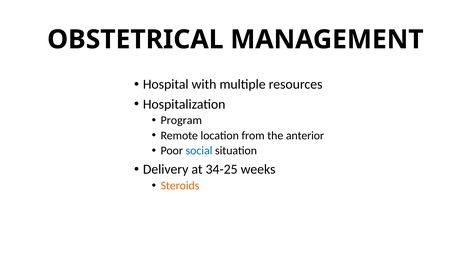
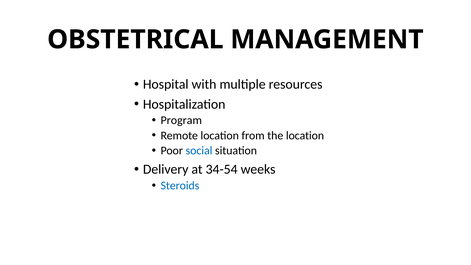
the anterior: anterior -> location (305, 136)
34-25: 34-25 -> 34-54 (222, 169)
Steroids colour: orange -> blue (180, 186)
